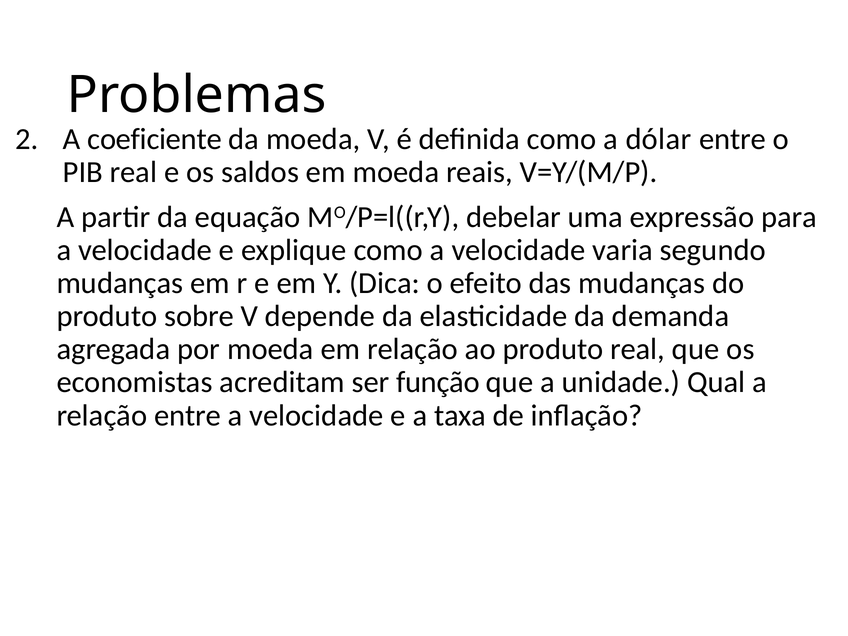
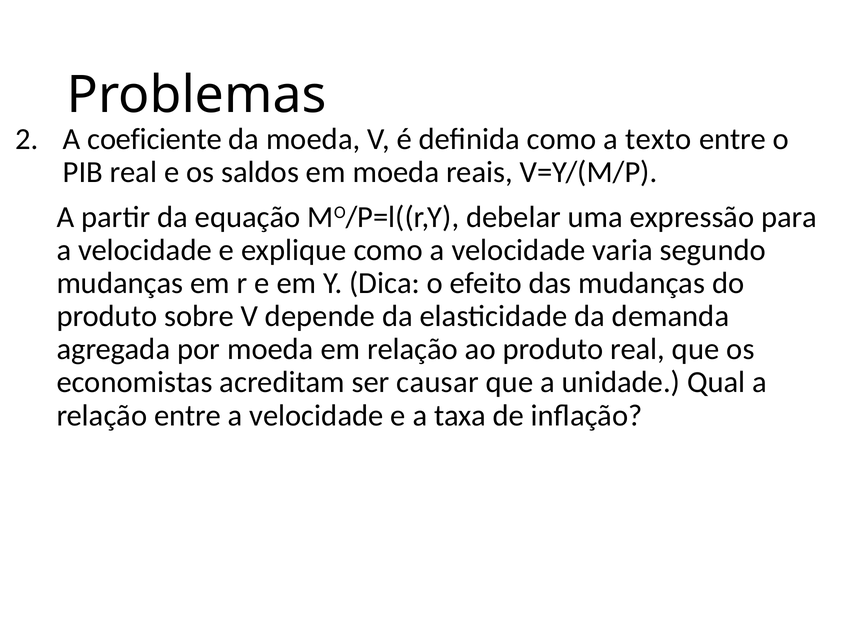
dólar: dólar -> texto (658, 139)
função: função -> causar (438, 382)
